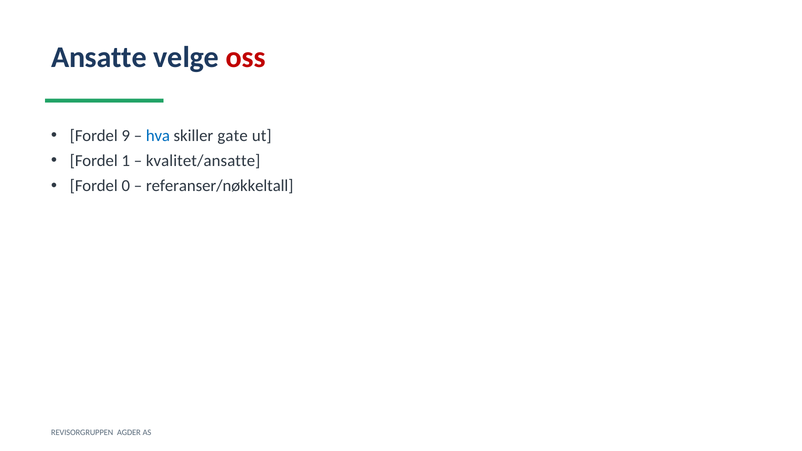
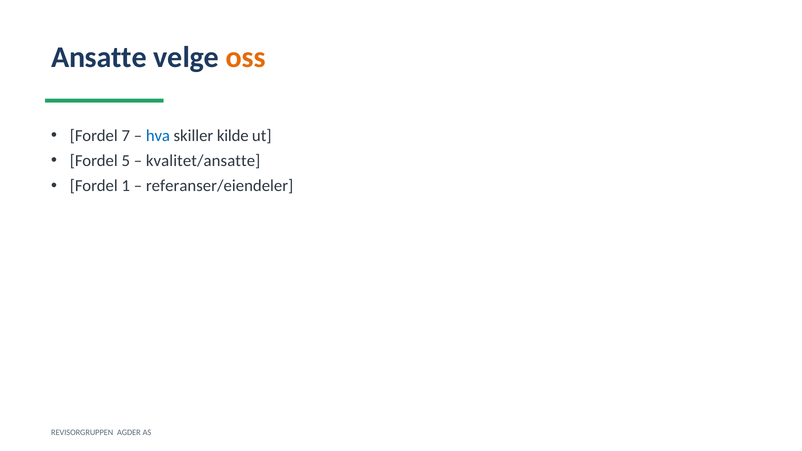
oss colour: red -> orange (246, 57)
9: 9 -> 7 (126, 136)
gate: gate -> kilde (233, 136)
1: 1 -> 5 (126, 161)
0: 0 -> 1 (126, 186)
referanser/nøkkeltall: referanser/nøkkeltall -> referanser/eiendeler (220, 186)
